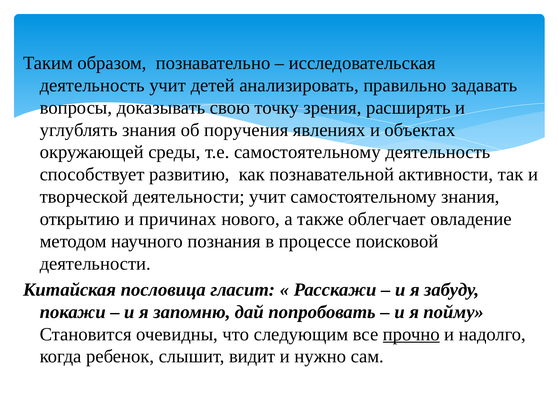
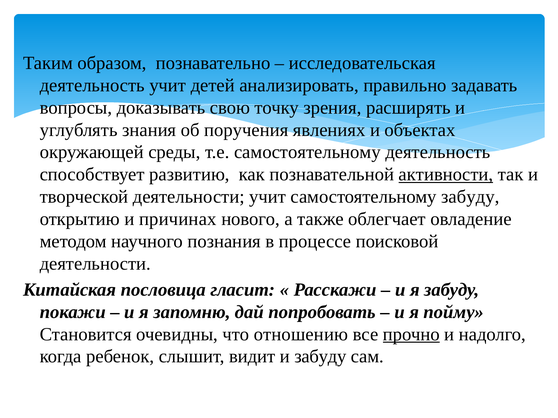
активности underline: none -> present (446, 175)
самостоятельному знания: знания -> забуду (470, 197)
следующим: следующим -> отношению (301, 335)
и нужно: нужно -> забуду (320, 357)
